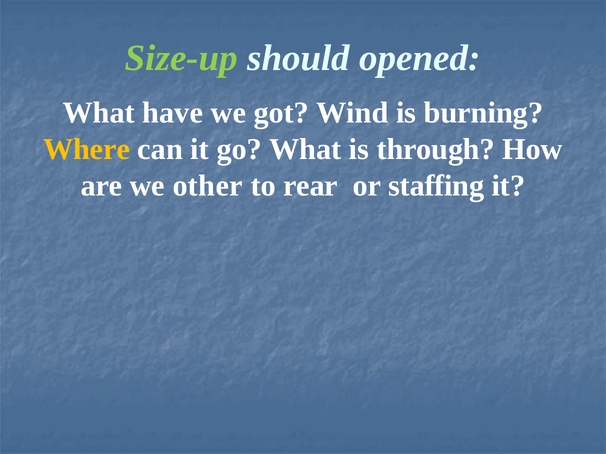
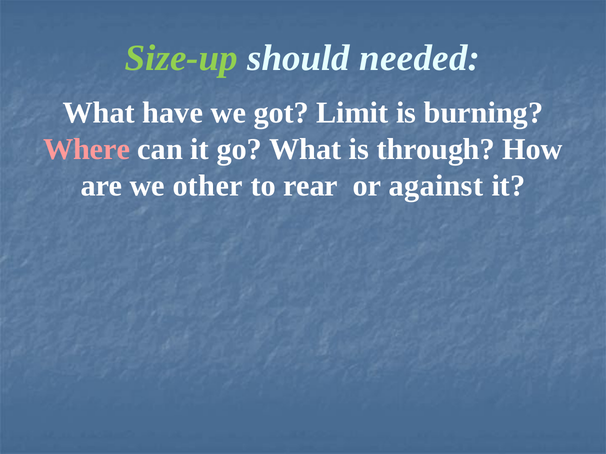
opened: opened -> needed (420, 58)
Wind: Wind -> Limit (352, 113)
Where colour: yellow -> pink (87, 149)
staffing: staffing -> against (436, 186)
